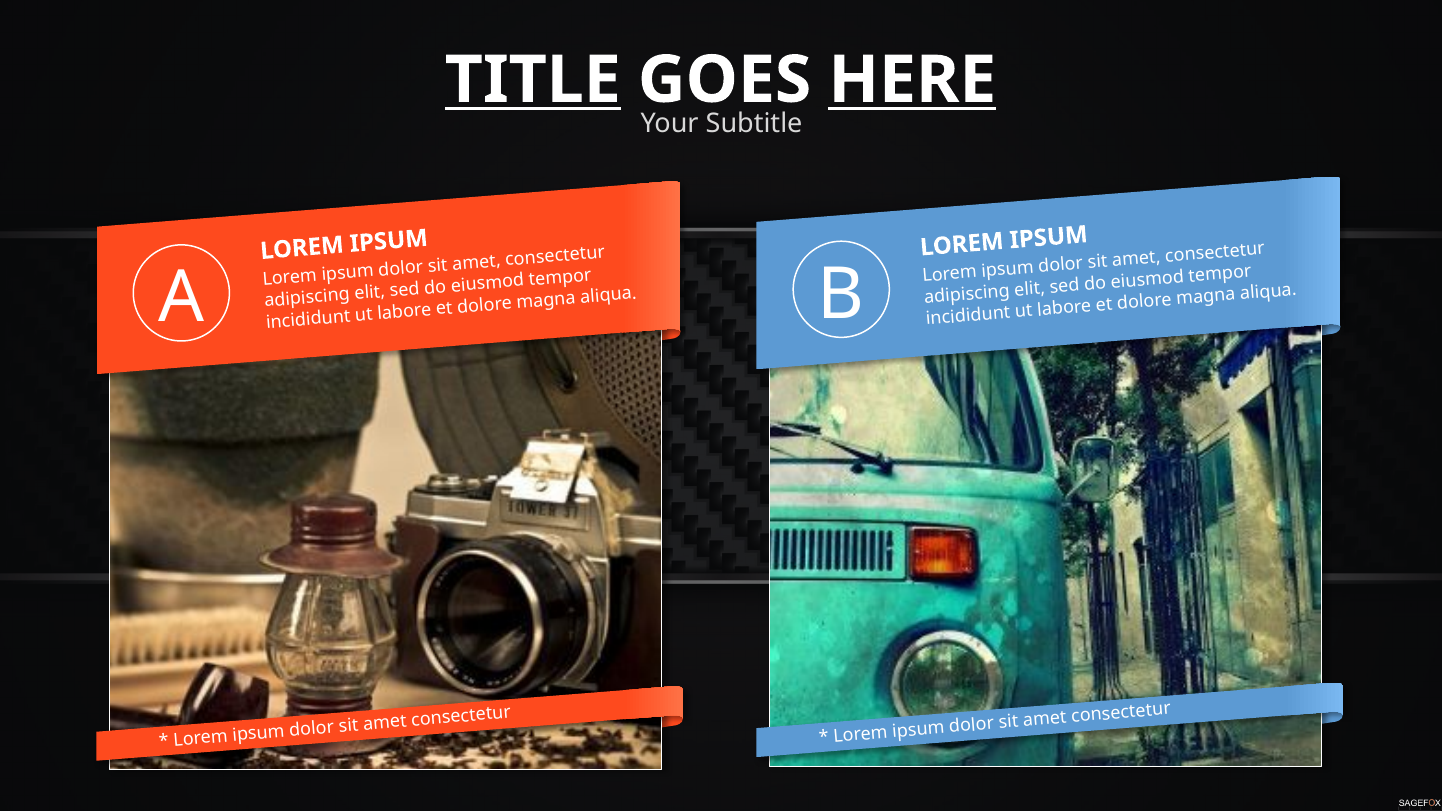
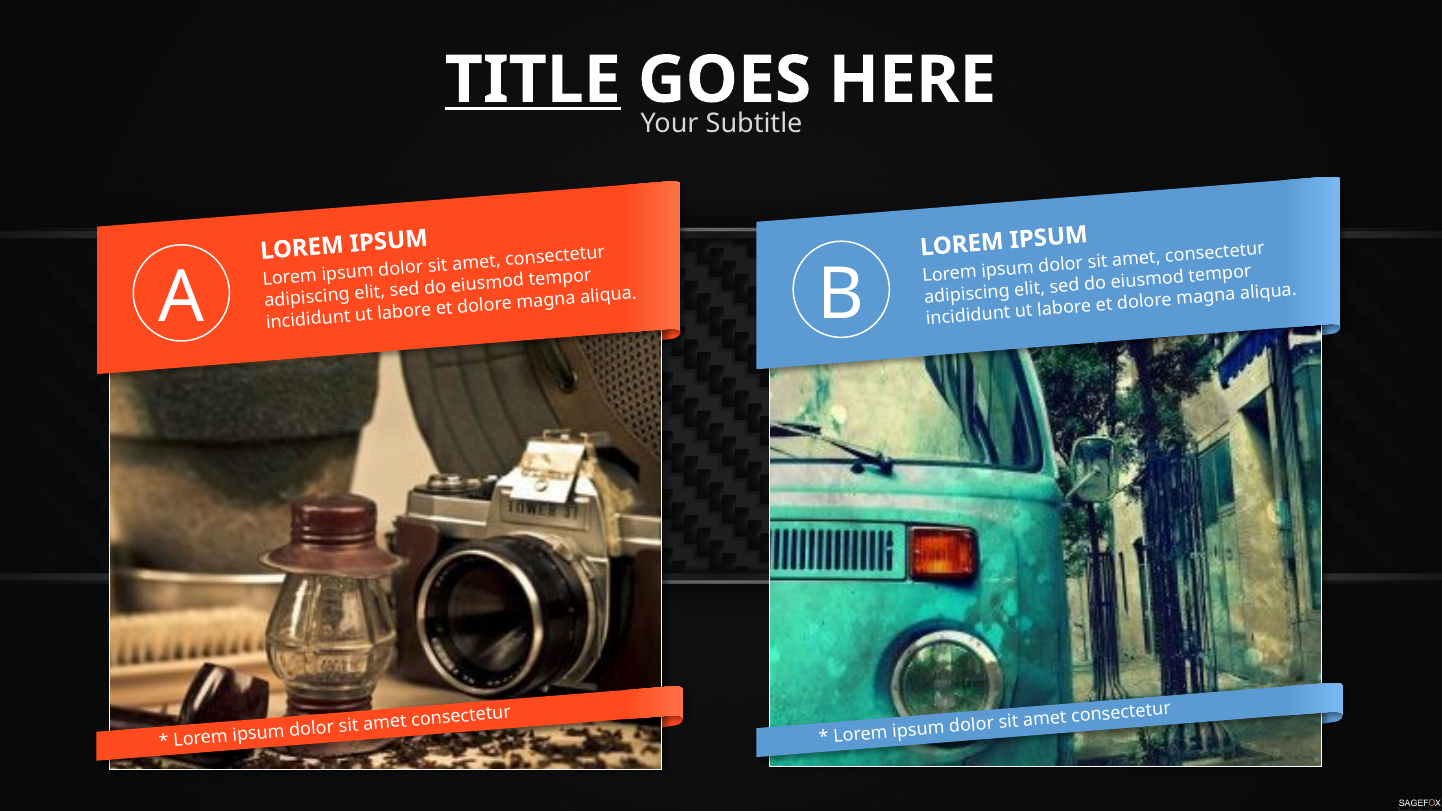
HERE underline: present -> none (912, 80)
